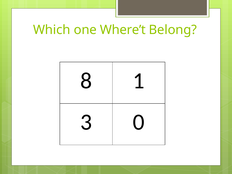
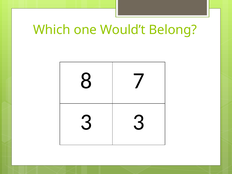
Where’t: Where’t -> Would’t (123, 30)
1: 1 -> 7 (139, 81)
3 0: 0 -> 3 (139, 122)
